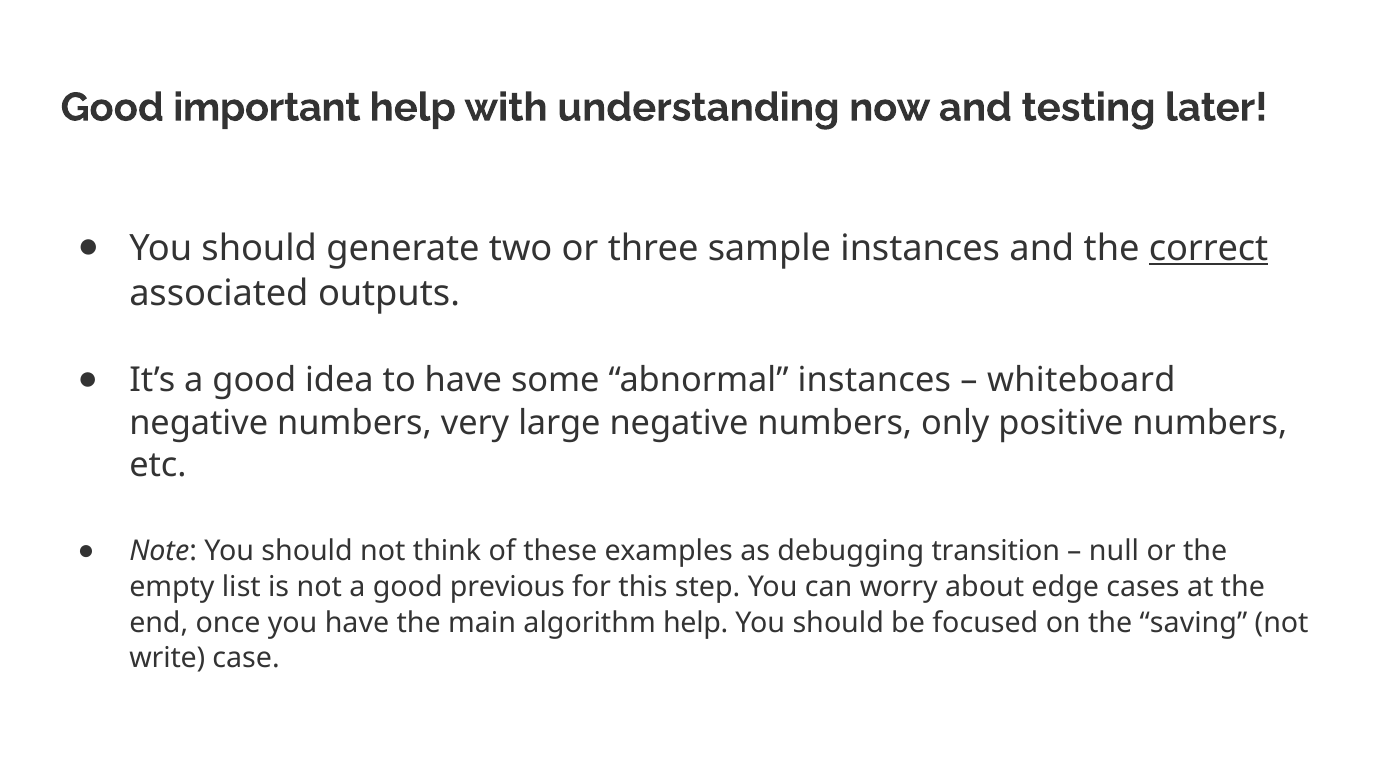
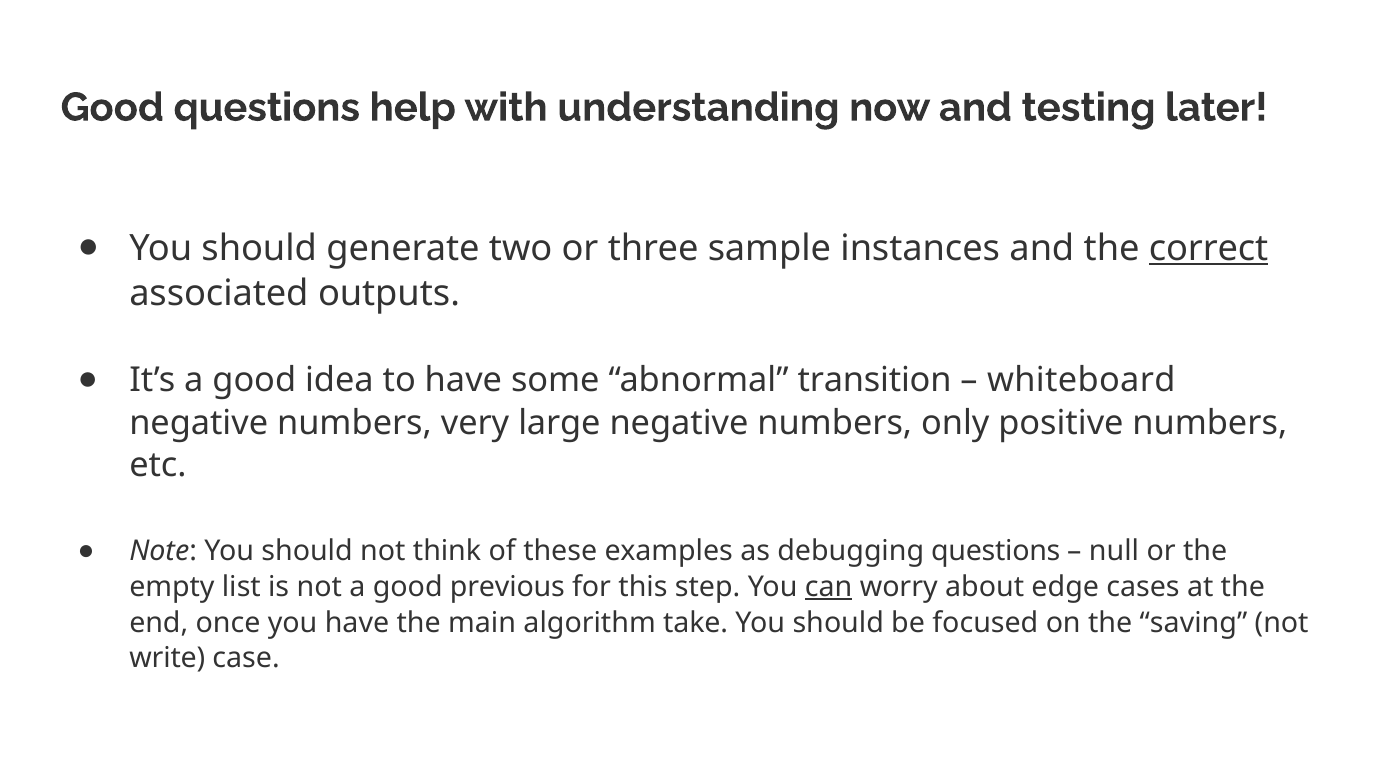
Good important: important -> questions (267, 107)
abnormal instances: instances -> transition (875, 380)
debugging transition: transition -> questions (996, 551)
can underline: none -> present (829, 587)
algorithm help: help -> take (696, 622)
